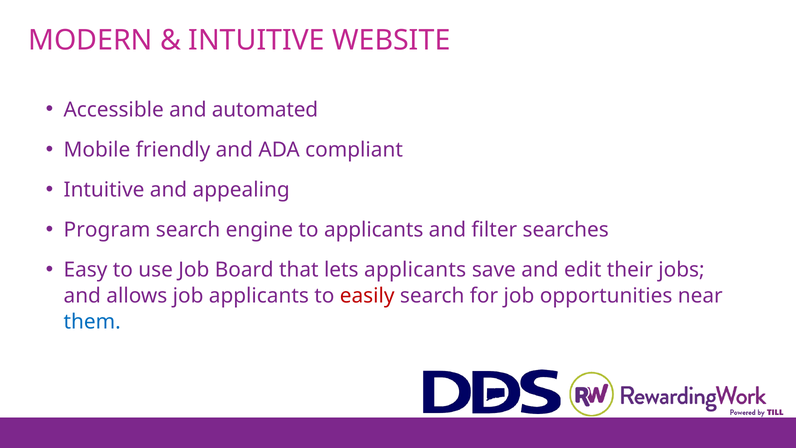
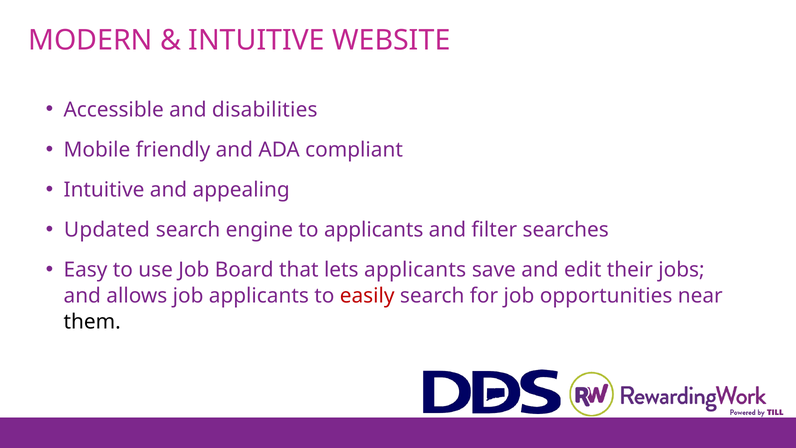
automated: automated -> disabilities (265, 110)
Program: Program -> Updated (107, 230)
them colour: blue -> black (92, 322)
